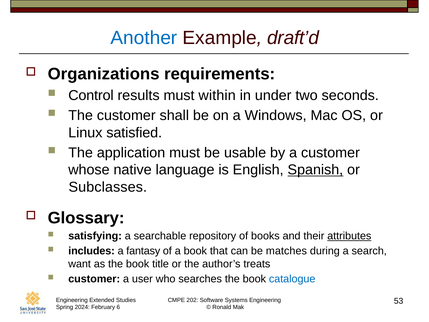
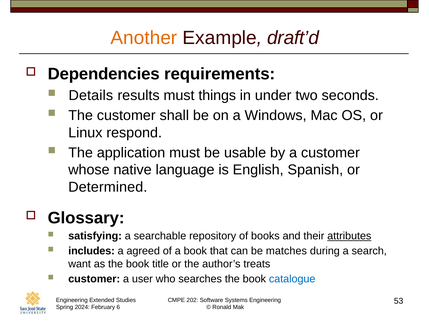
Another colour: blue -> orange (144, 38)
Organizations: Organizations -> Dependencies (104, 74)
Control: Control -> Details (91, 95)
within: within -> things (217, 95)
satisfied: satisfied -> respond (134, 133)
Spanish underline: present -> none (315, 170)
Subclasses: Subclasses -> Determined (108, 187)
fantasy: fantasy -> agreed (143, 251)
